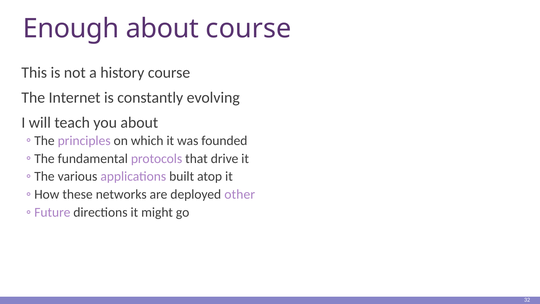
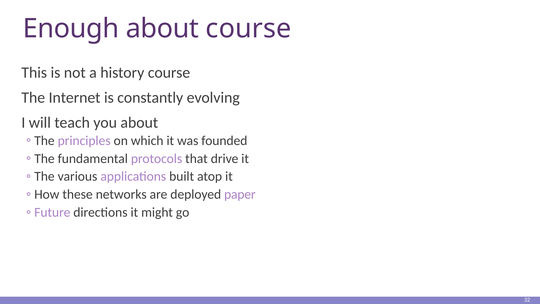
other: other -> paper (240, 194)
